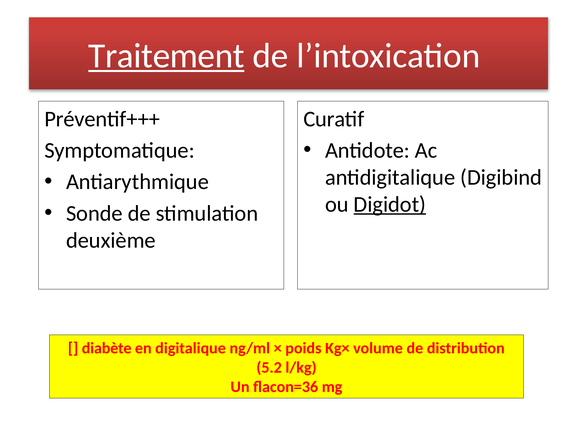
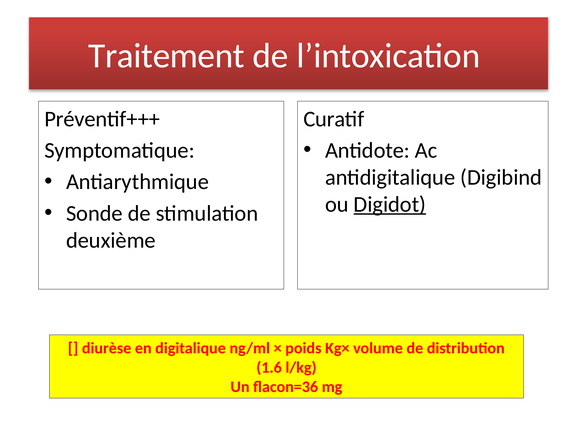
Traitement underline: present -> none (166, 56)
diabète: diabète -> diurèse (107, 348)
5.2: 5.2 -> 1.6 (269, 367)
